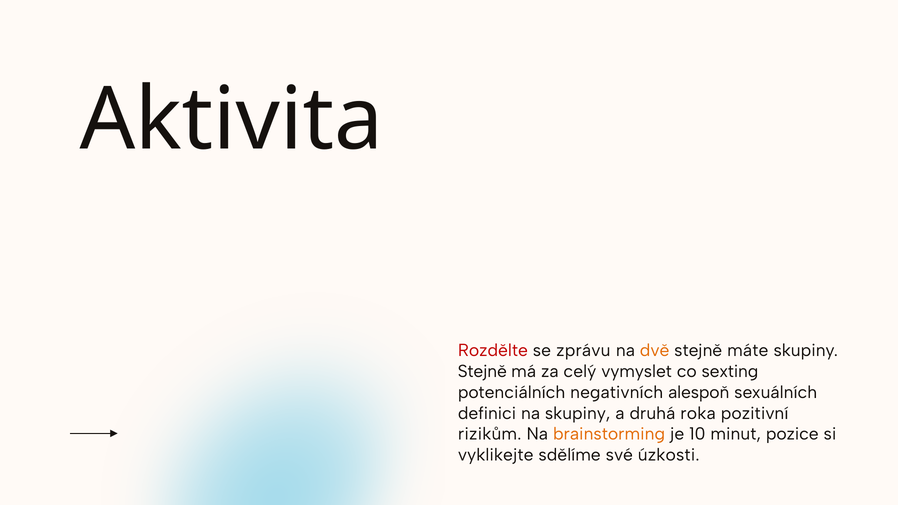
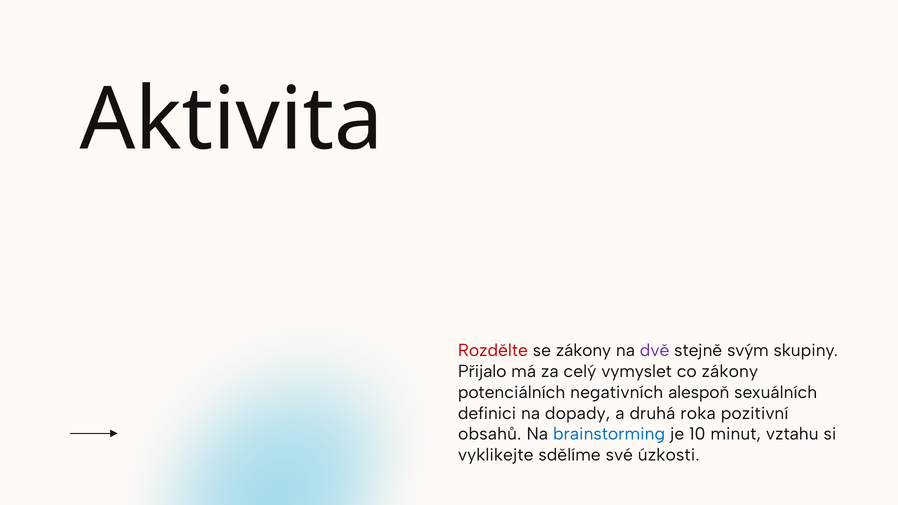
se zprávu: zprávu -> zákony (584, 350)
dvě colour: orange -> purple (655, 350)
máte: máte -> svým (748, 350)
Stejně: Stejně -> Přijalo (482, 371)
co sexting: sexting -> zákony (730, 371)
na skupiny: skupiny -> dopady (578, 413)
rizikům: rizikům -> obsahů (490, 434)
brainstorming colour: orange -> blue (609, 434)
pozice: pozice -> vztahu (792, 434)
